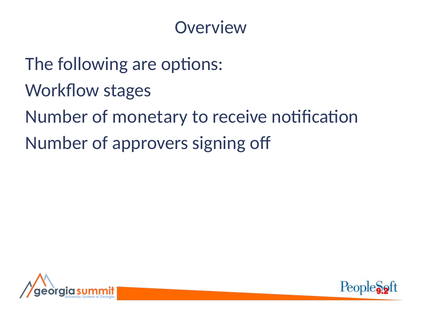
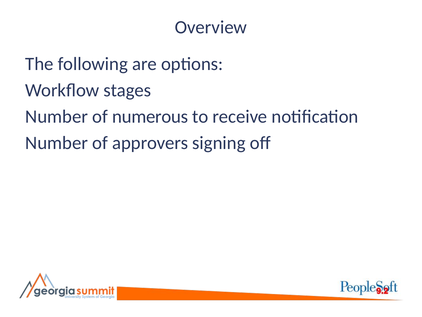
monetary: monetary -> numerous (150, 116)
